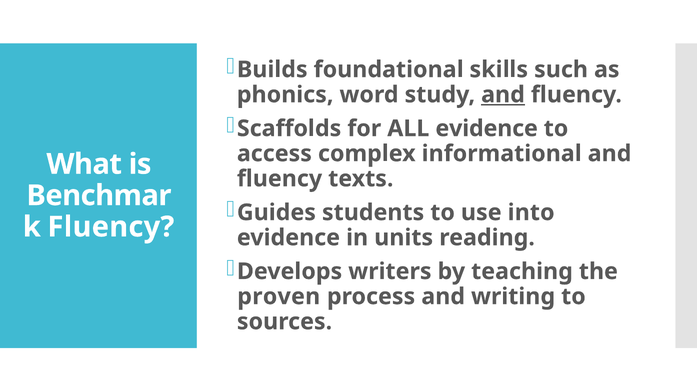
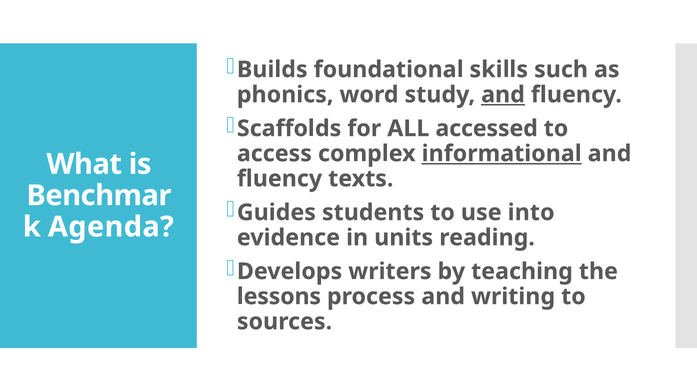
ALL evidence: evidence -> accessed (487, 128)
informational underline: none -> present (502, 154)
Fluency: Fluency -> Agenda (111, 227)
proven: proven -> lessons (279, 297)
